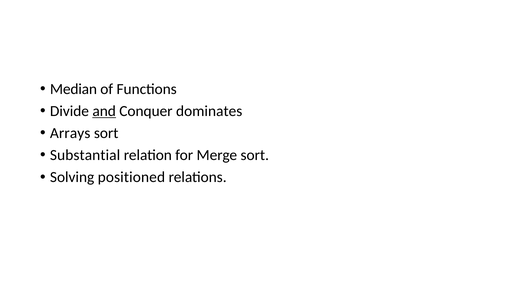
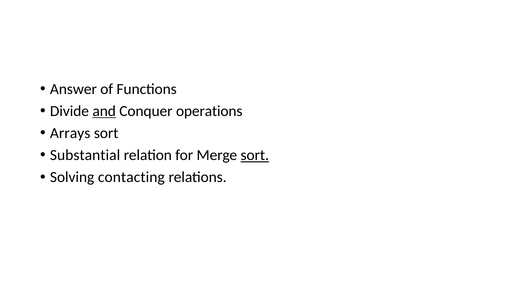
Median: Median -> Answer (73, 89)
dominates: dominates -> operations (209, 111)
sort underline: none -> present (255, 155)
positioned: positioned -> contacting (131, 177)
